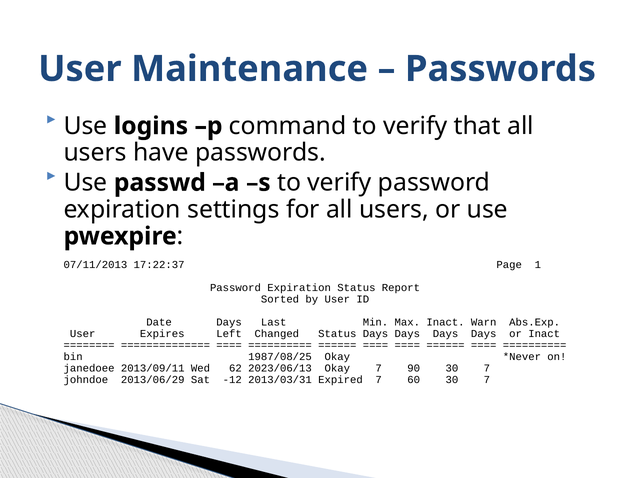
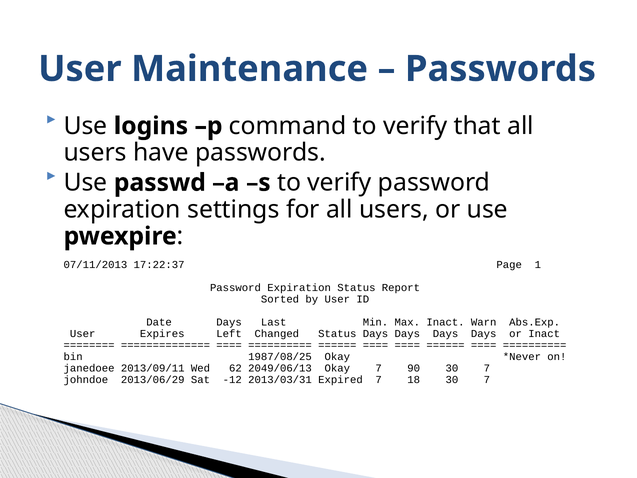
2023/06/13: 2023/06/13 -> 2049/06/13 (280, 368)
60: 60 -> 18 (414, 379)
